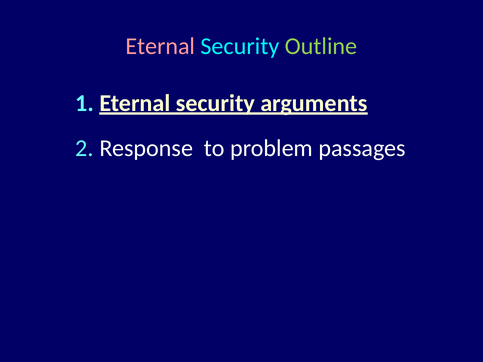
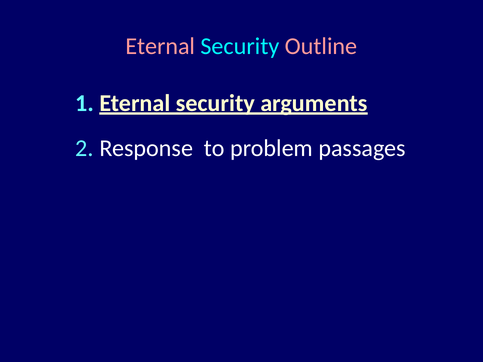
Outline colour: light green -> pink (321, 46)
